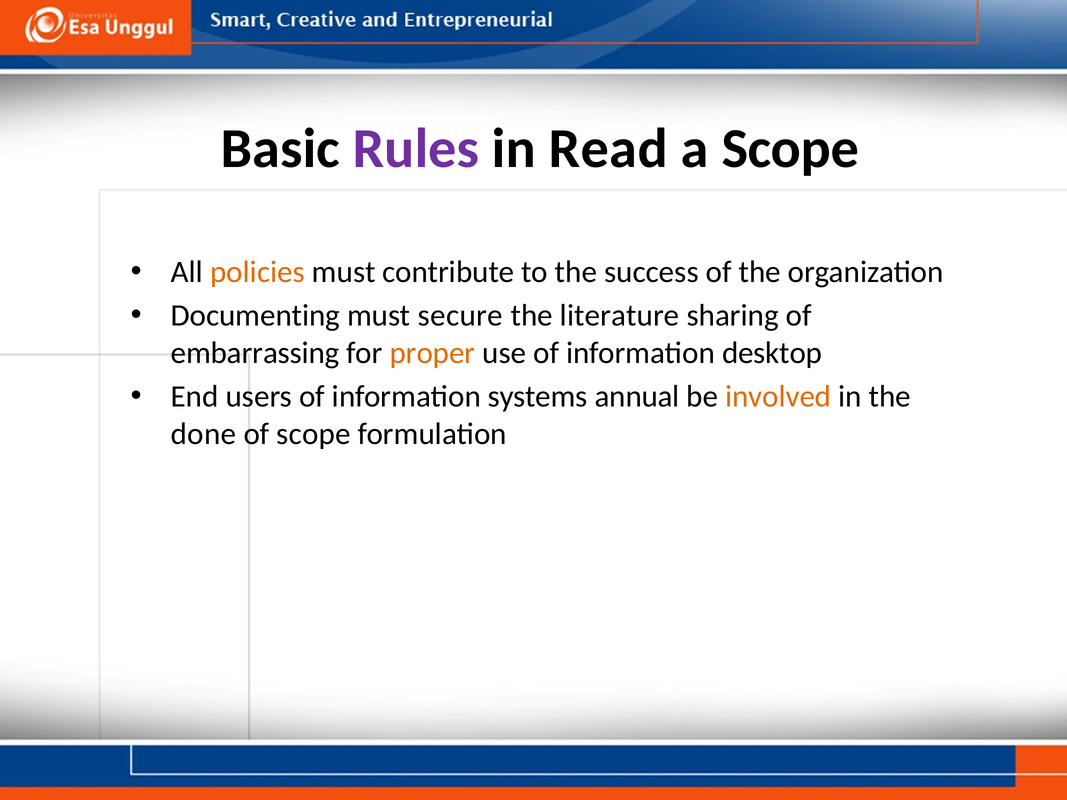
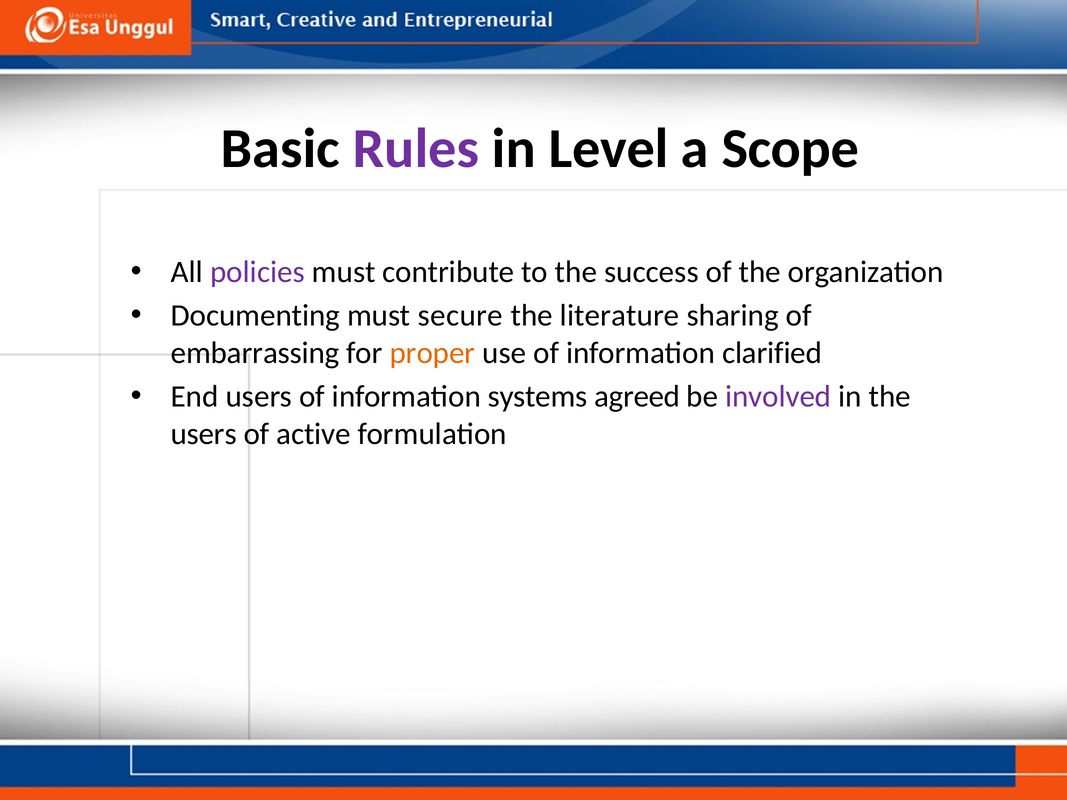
Read: Read -> Level (609, 149)
policies colour: orange -> purple (257, 272)
desktop: desktop -> clarified (772, 353)
annual: annual -> agreed (637, 397)
involved colour: orange -> purple (778, 397)
done: done -> users (204, 434)
of scope: scope -> active (314, 434)
